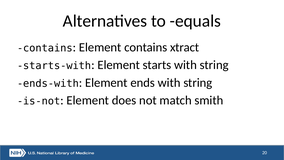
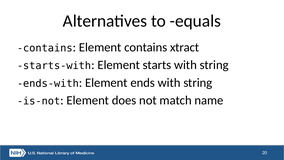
smith: smith -> name (209, 100)
